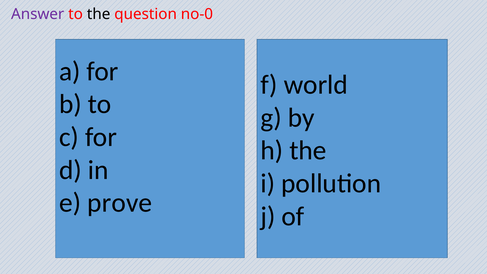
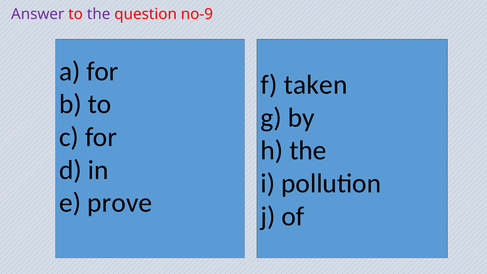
the colour: black -> purple (99, 14)
no-0: no-0 -> no-9 (197, 14)
world: world -> taken (316, 85)
